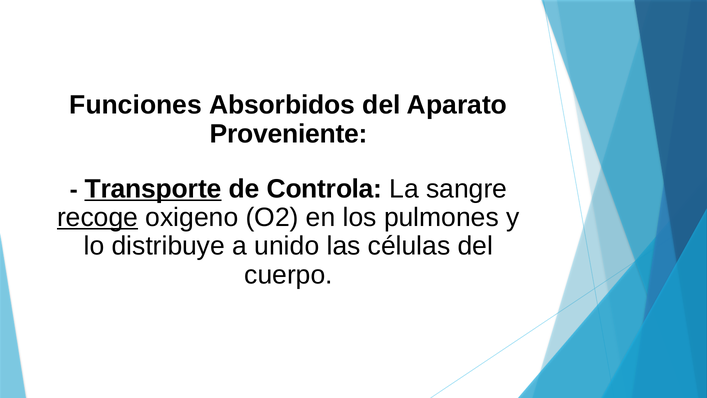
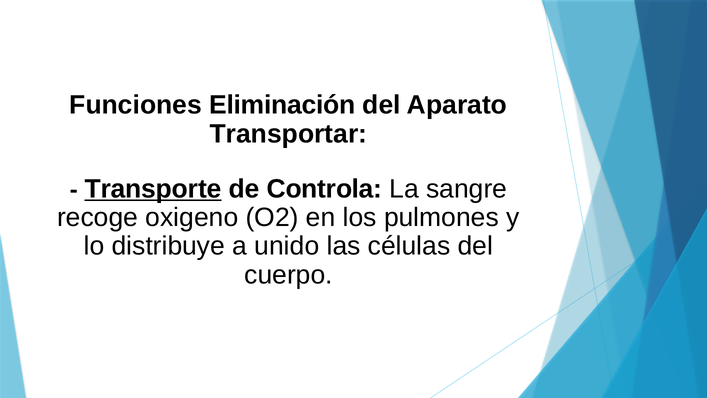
Absorbidos: Absorbidos -> Eliminación (282, 105)
Proveniente: Proveniente -> Transportar (288, 134)
recoge underline: present -> none (98, 217)
